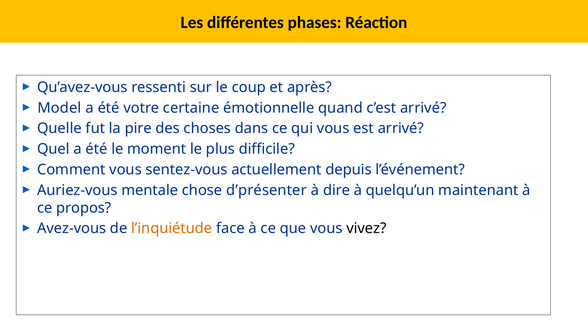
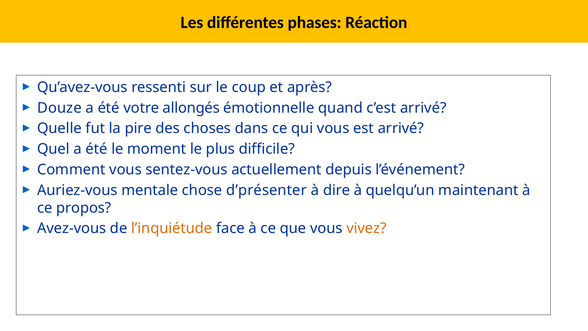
Model: Model -> Douze (59, 108)
certaine: certaine -> allongés (191, 108)
vivez colour: black -> orange (366, 228)
